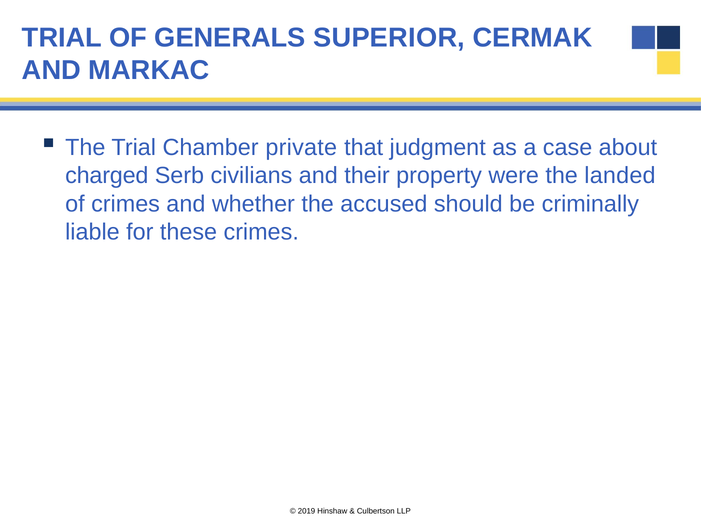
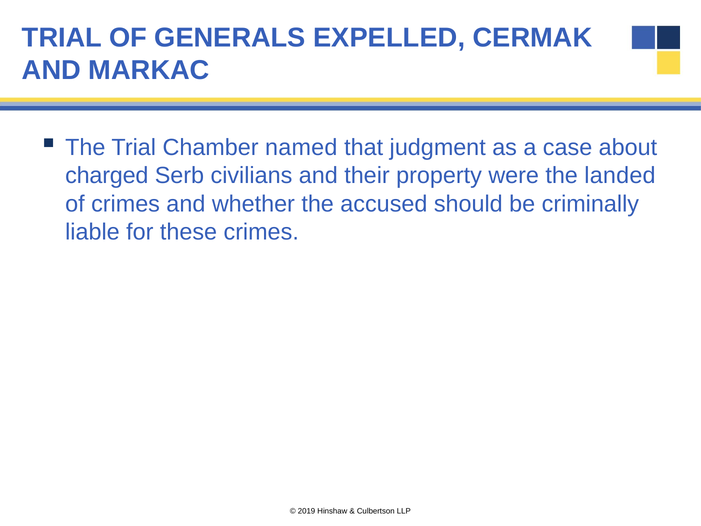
SUPERIOR: SUPERIOR -> EXPELLED (389, 38)
private: private -> named (301, 148)
